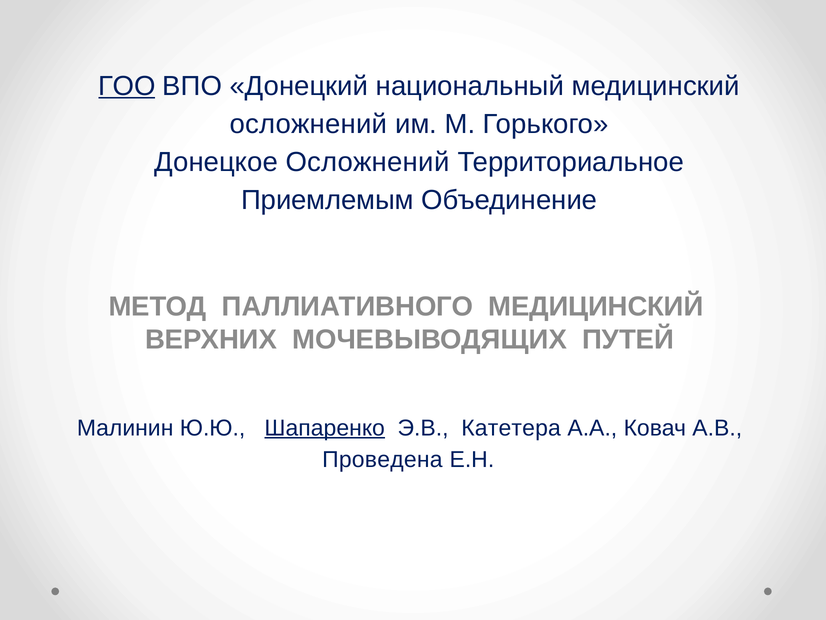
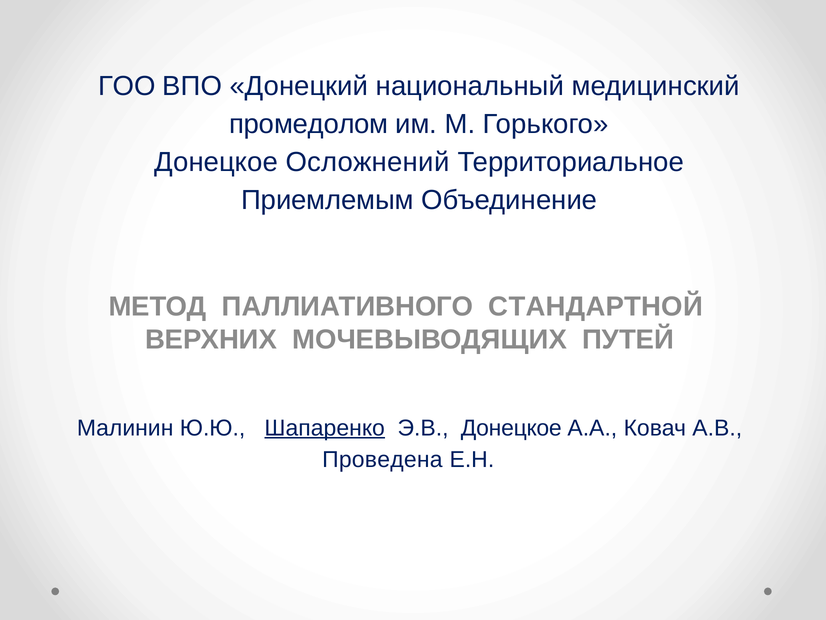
ГОО underline: present -> none (127, 86)
осложнений: осложнений -> промедолом (309, 124)
ПАЛЛИАТИВНОГО МЕДИЦИНСКИЙ: МЕДИЦИНСКИЙ -> СТАНДАРТНОЙ (596, 306)
Э.В Катетера: Катетера -> Донецкое (511, 428)
